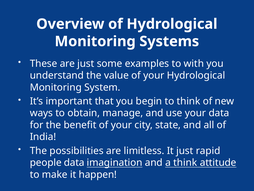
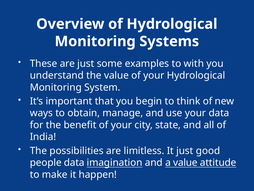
rapid: rapid -> good (208, 150)
a think: think -> value (185, 162)
